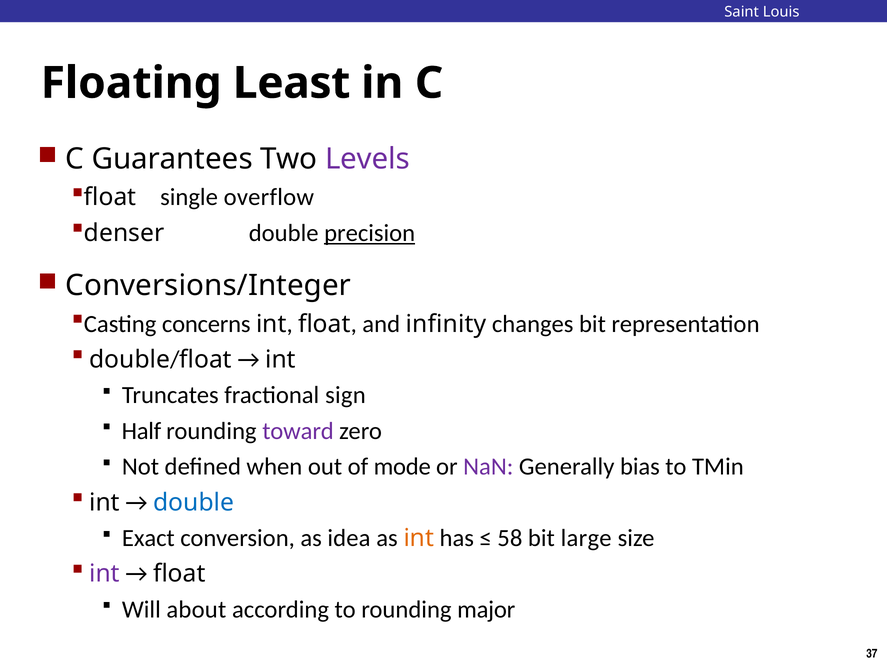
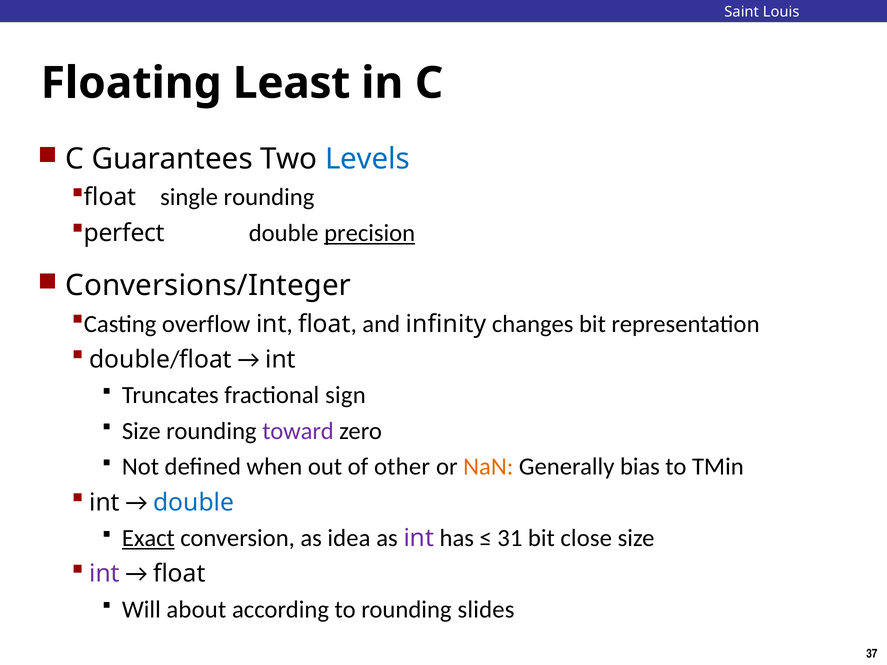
Levels colour: purple -> blue (368, 159)
single overflow: overflow -> rounding (269, 197)
denser: denser -> perfect (124, 233)
concerns: concerns -> overflow (206, 324)
Half: Half -> Size (141, 431)
mode: mode -> other (402, 467)
NaN colour: purple -> orange (488, 467)
Exact underline: none -> present (148, 538)
int colour: orange -> purple (419, 538)
58: 58 -> 31 (510, 538)
large: large -> close (586, 538)
major: major -> slides (486, 610)
